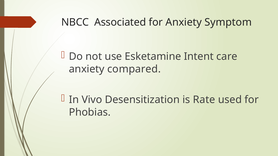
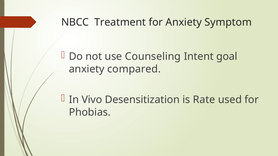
Associated: Associated -> Treatment (120, 22)
Esketamine: Esketamine -> Counseling (153, 57)
care: care -> goal (227, 57)
